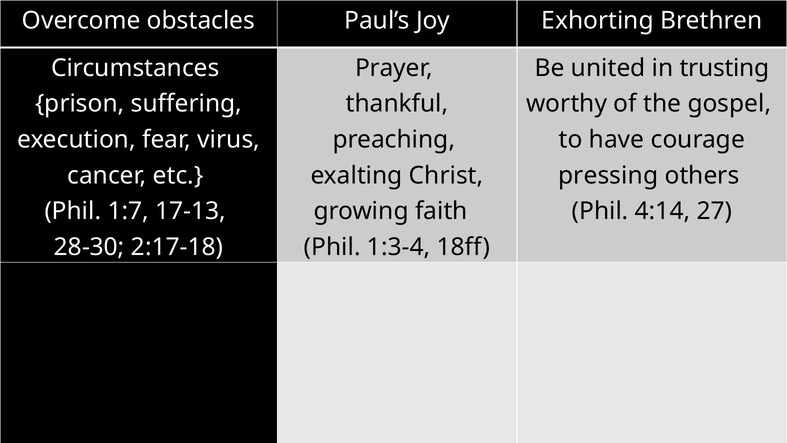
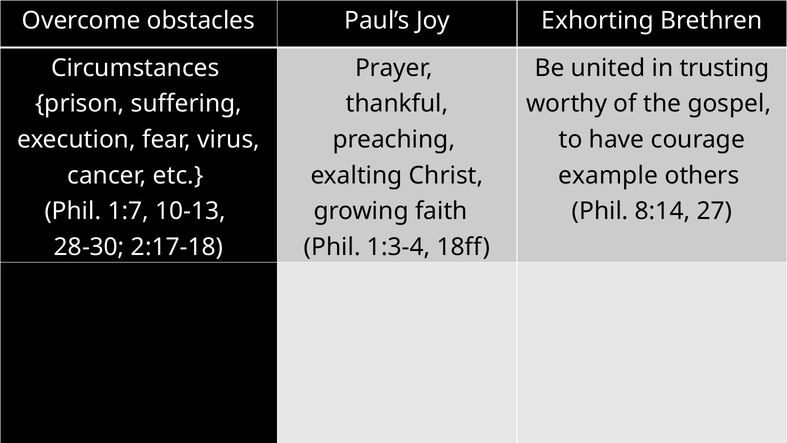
pressing: pressing -> example (608, 175)
17-13: 17-13 -> 10-13 (191, 211)
4:14: 4:14 -> 8:14 (662, 211)
